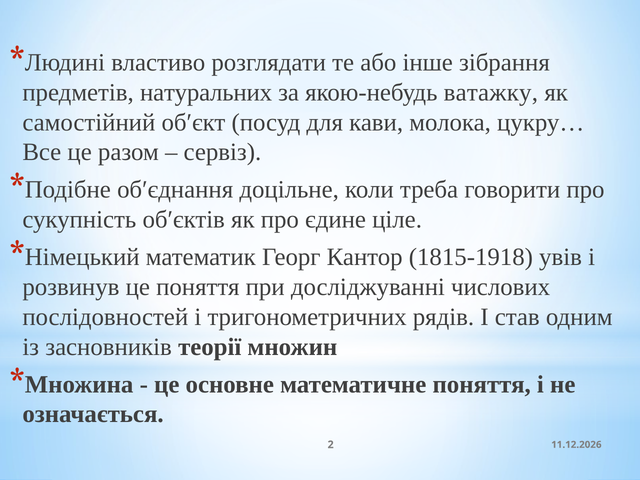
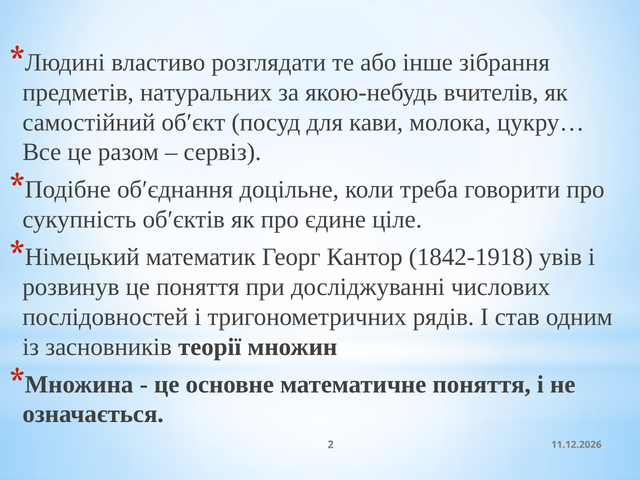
ватажку: ватажку -> вчителів (491, 92)
1815-1918: 1815-1918 -> 1842-1918 (471, 257)
